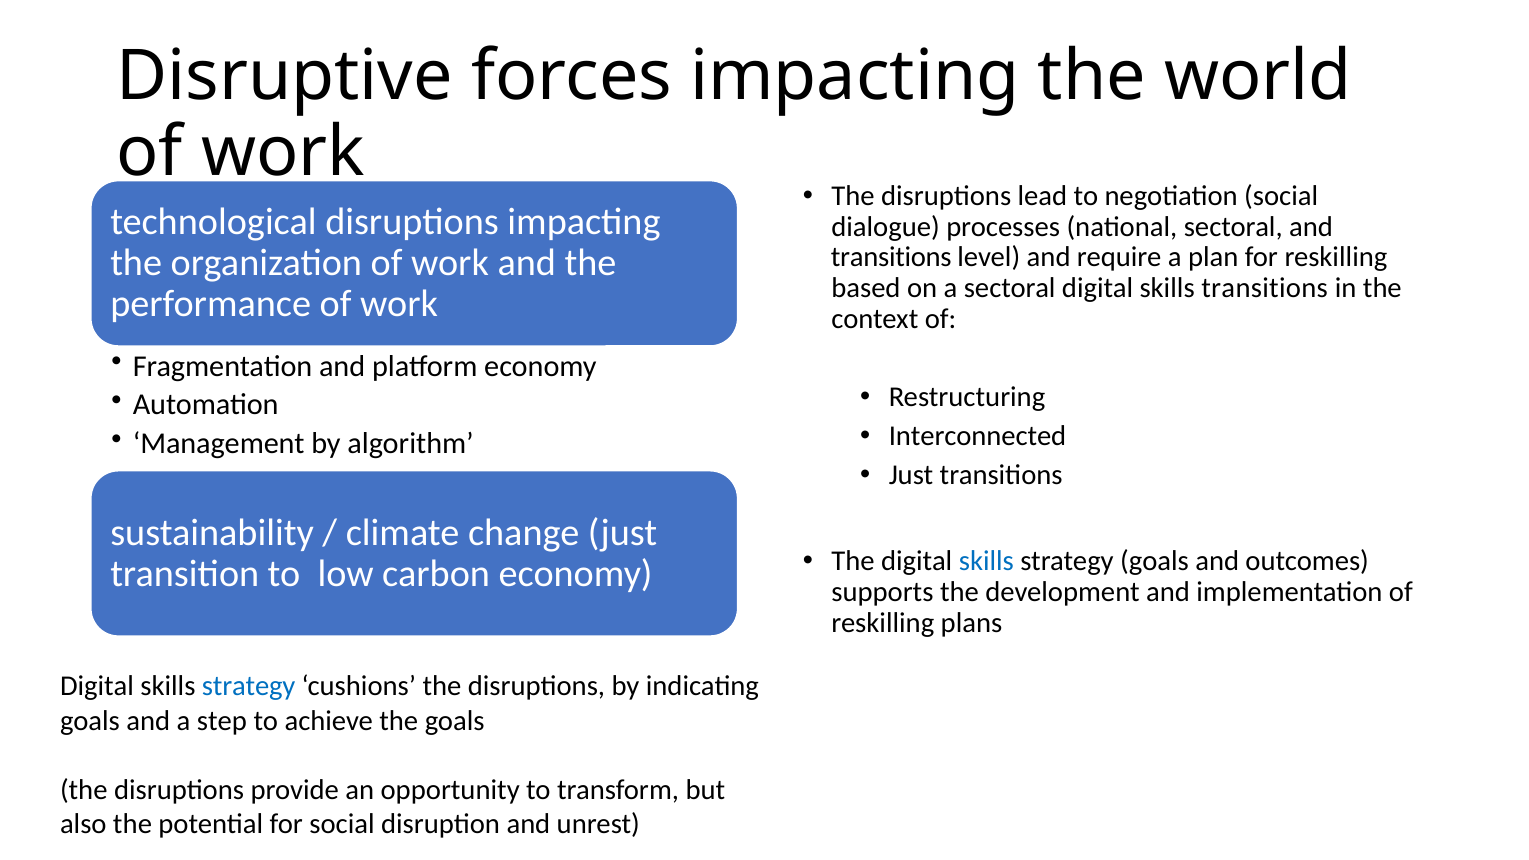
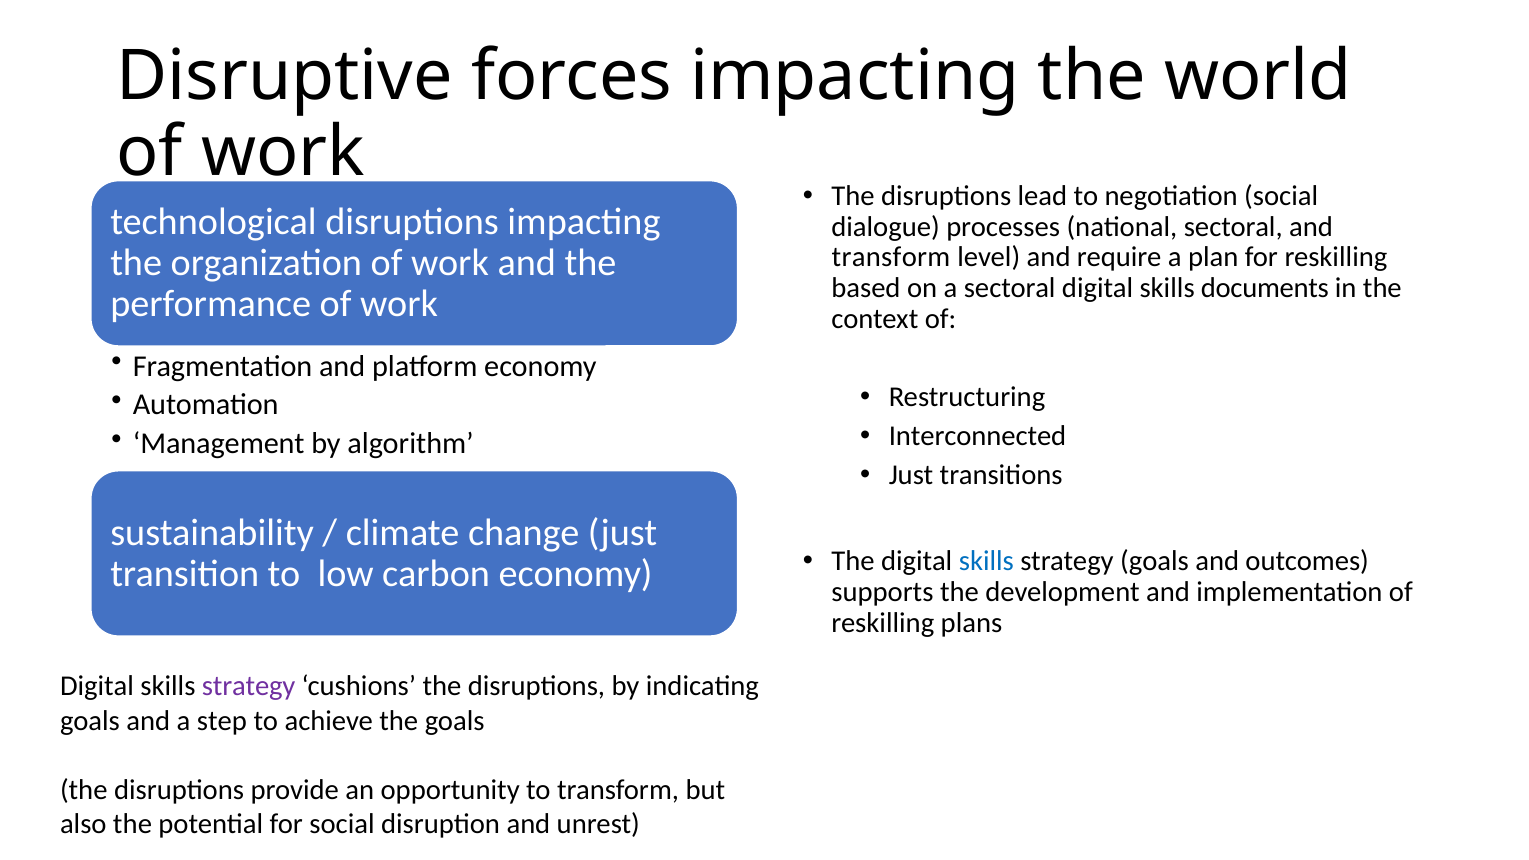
transitions: transitions -> transform (891, 258)
skills transitions: transitions -> documents (1265, 289)
strategy colour: blue -> purple (249, 686)
